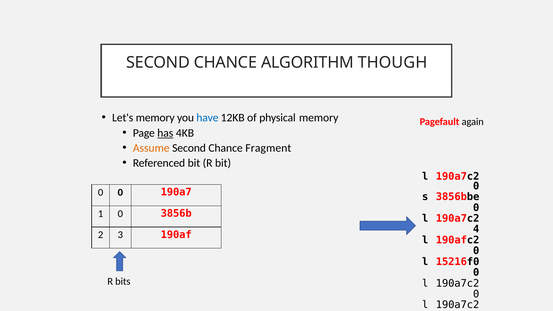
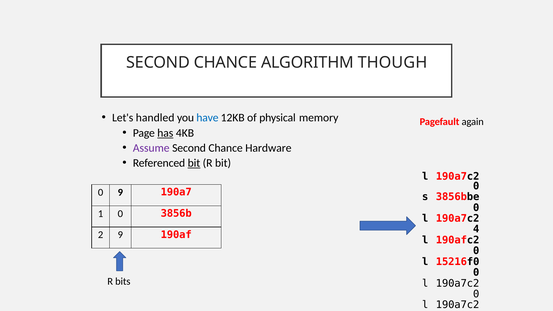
Let's memory: memory -> handled (155, 118)
Assume colour: orange -> purple (151, 148)
Fragment: Fragment -> Hardware (268, 148)
bit underline: none -> present (194, 163)
0 0: 0 -> 9 (120, 192)
2 3: 3 -> 9 (120, 235)
